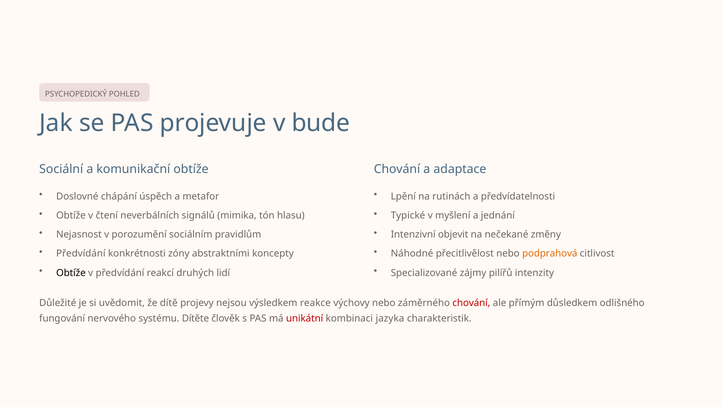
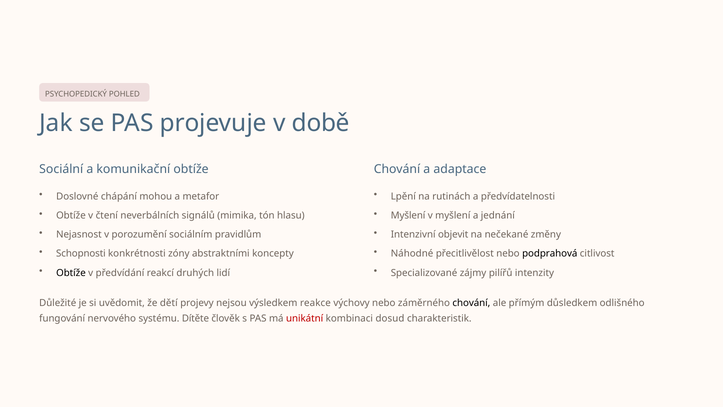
bude: bude -> době (321, 123)
úspěch: úspěch -> mohou (156, 196)
Typické: Typické -> Myšlení (408, 215)
Předvídání: Předvídání -> Schopnosti (81, 254)
podprahová colour: orange -> black (550, 254)
dítě: dítě -> dětí (169, 303)
chování colour: red -> black (471, 303)
jazyka: jazyka -> dosud (390, 319)
